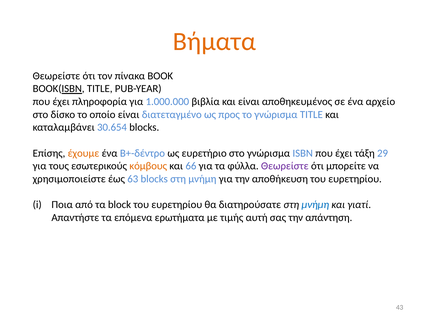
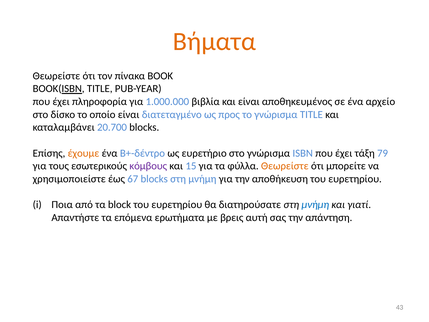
30.654: 30.654 -> 20.700 (112, 127)
29: 29 -> 79 (383, 153)
κόμβους colour: orange -> purple (148, 166)
66: 66 -> 15 (191, 166)
Θεωρείστε colour: purple -> orange (285, 166)
63: 63 -> 67 (133, 179)
τιμής: τιμής -> βρεις (232, 217)
